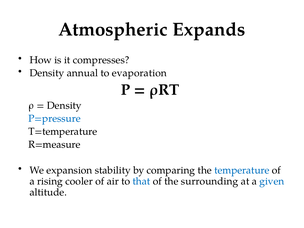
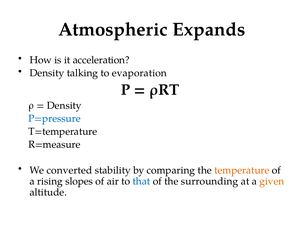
compresses: compresses -> acceleration (101, 60)
annual: annual -> talking (83, 73)
expansion: expansion -> converted (69, 170)
temperature colour: blue -> orange (242, 170)
cooler: cooler -> slopes (79, 181)
given colour: blue -> orange (272, 181)
